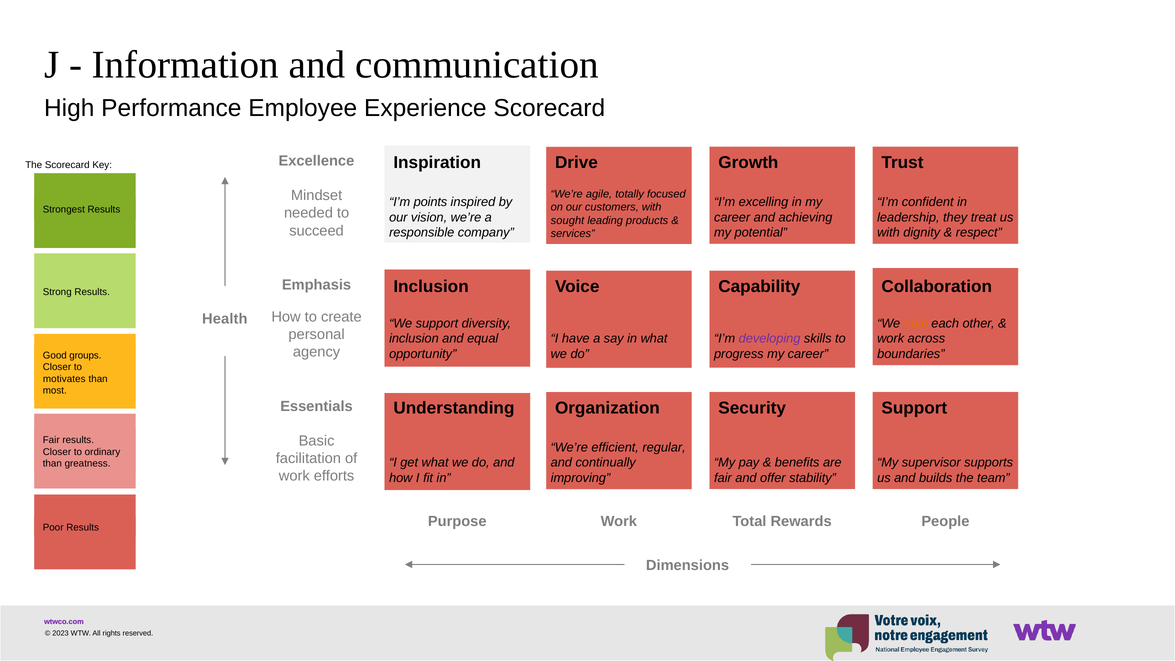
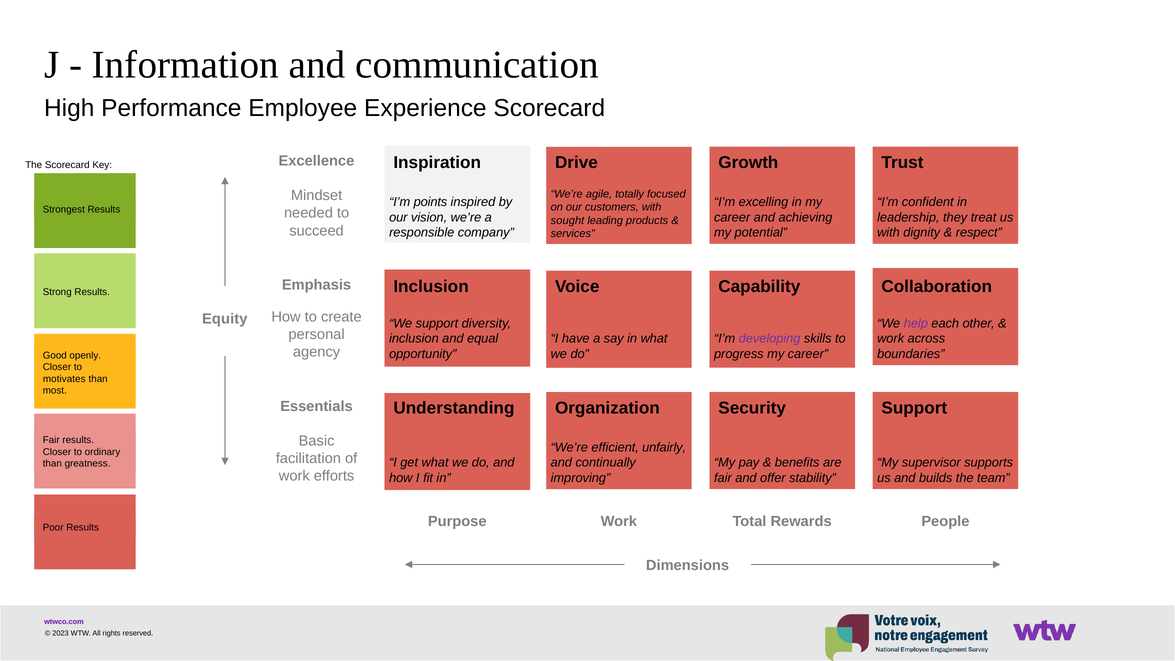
Health: Health -> Equity (225, 319)
help colour: orange -> purple (916, 323)
groups: groups -> openly (85, 355)
regular: regular -> unfairly (664, 447)
